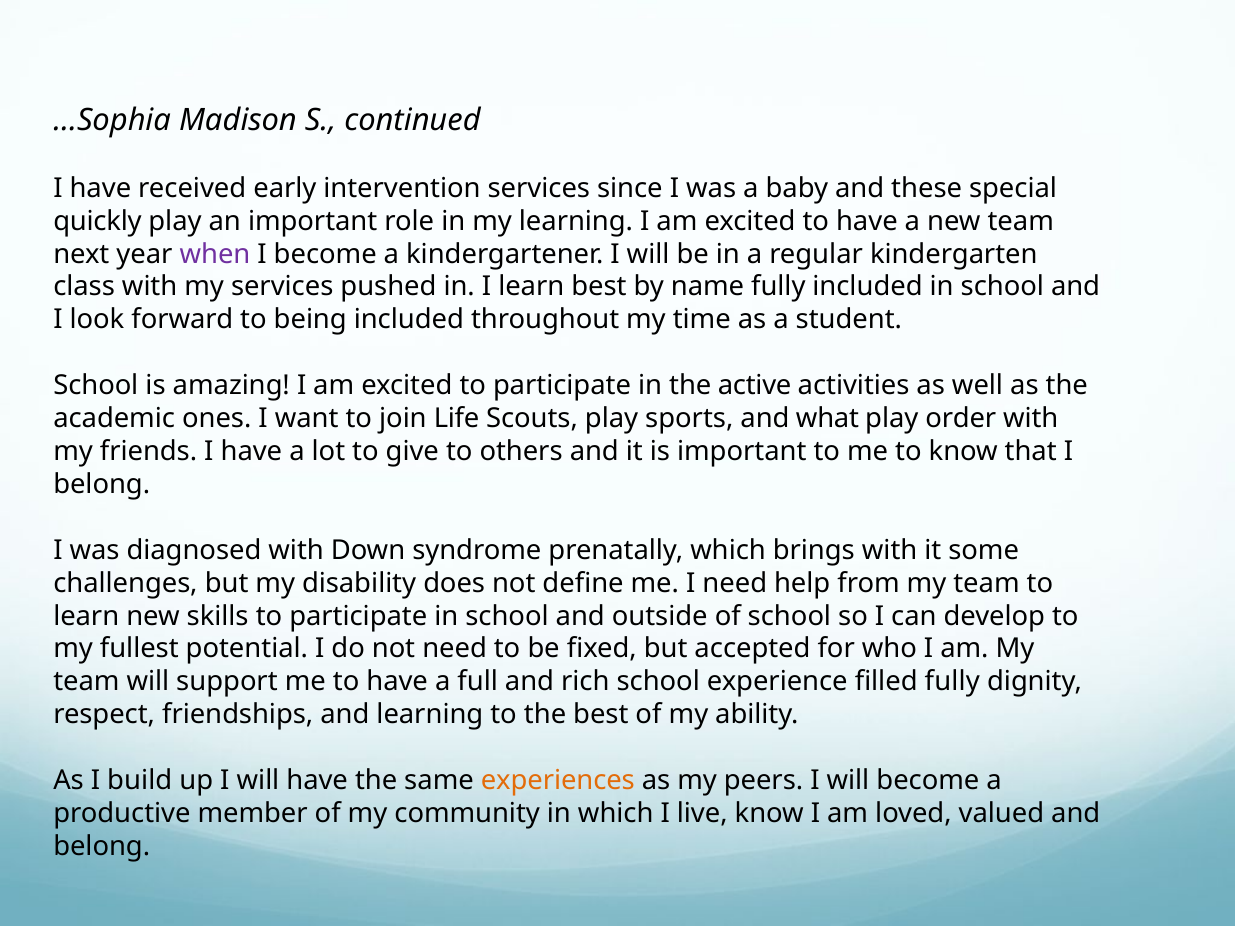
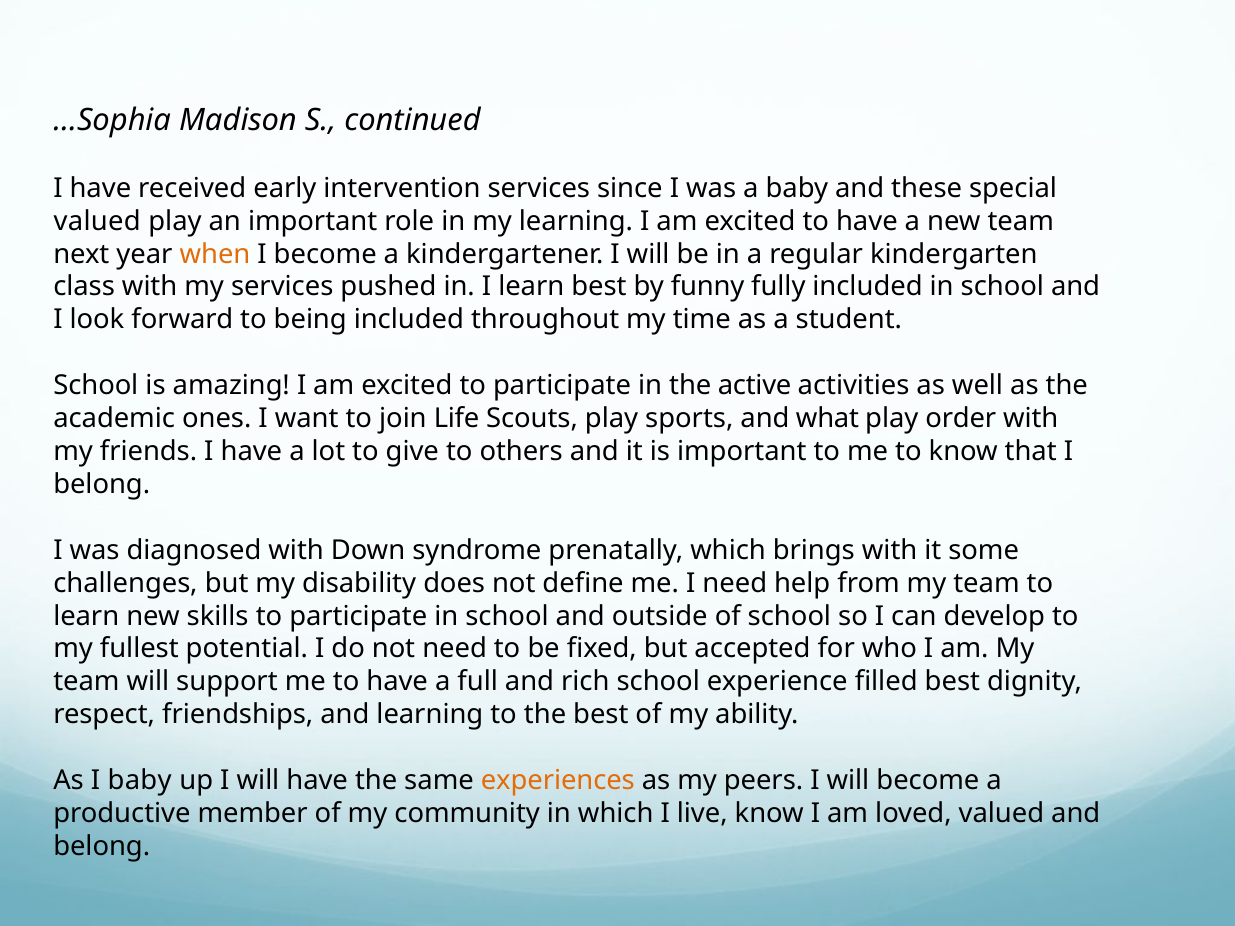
quickly: quickly -> valued (97, 221)
when colour: purple -> orange (215, 254)
name: name -> funny (708, 287)
filled fully: fully -> best (952, 682)
I build: build -> baby (140, 781)
